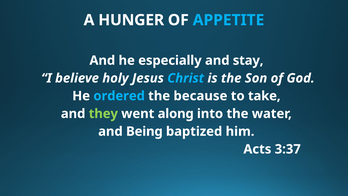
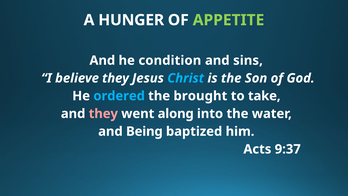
APPETITE colour: light blue -> light green (229, 20)
especially: especially -> condition (170, 60)
stay: stay -> sins (248, 60)
believe holy: holy -> they (116, 78)
because: because -> brought (200, 96)
they colour: light green -> pink (103, 114)
3:37: 3:37 -> 9:37 (288, 149)
